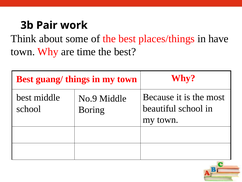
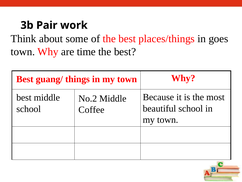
have: have -> goes (218, 39)
No.9: No.9 -> No.2 (88, 98)
Boring: Boring -> Coffee (91, 110)
